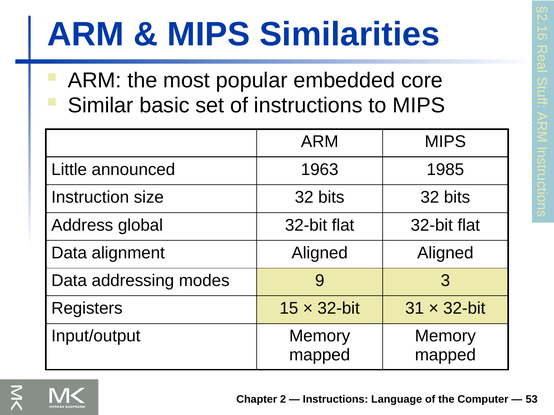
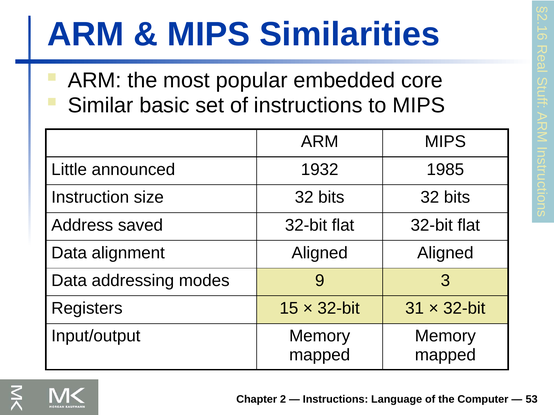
1963: 1963 -> 1932 (320, 170)
global: global -> saved (140, 225)
